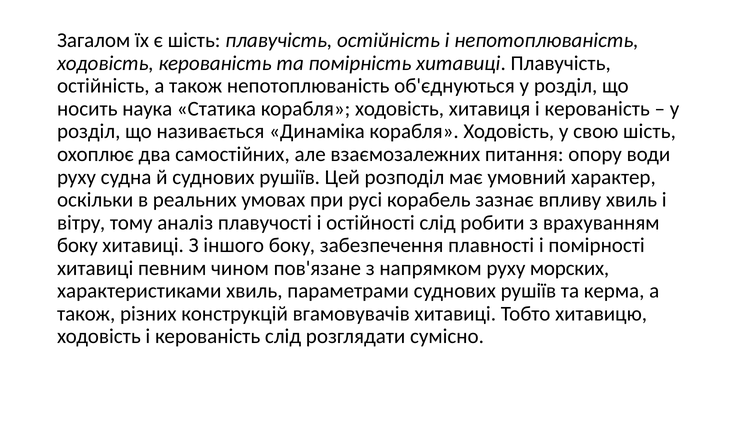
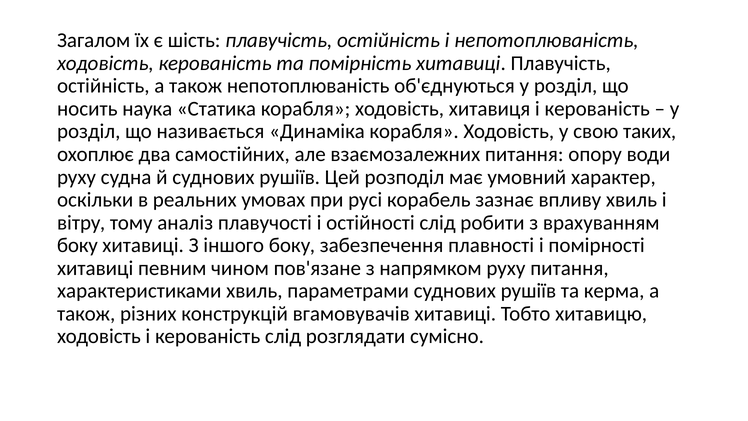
свою шість: шість -> таких (650, 131)
руху морских: морских -> питання (569, 268)
